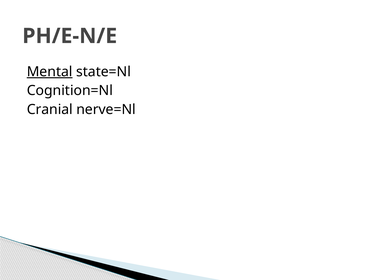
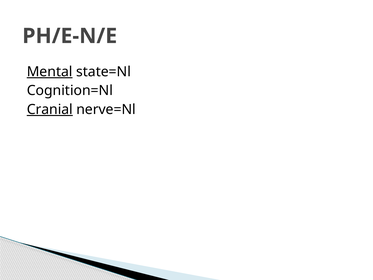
Cranial underline: none -> present (50, 109)
